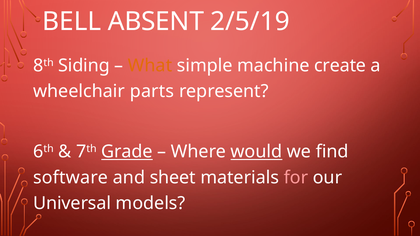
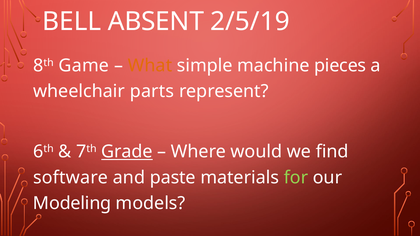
Siding: Siding -> Game (84, 66)
create: create -> pieces (340, 66)
would underline: present -> none (256, 152)
sheet: sheet -> paste (173, 178)
for colour: pink -> light green (296, 178)
Universal: Universal -> Modeling (72, 203)
